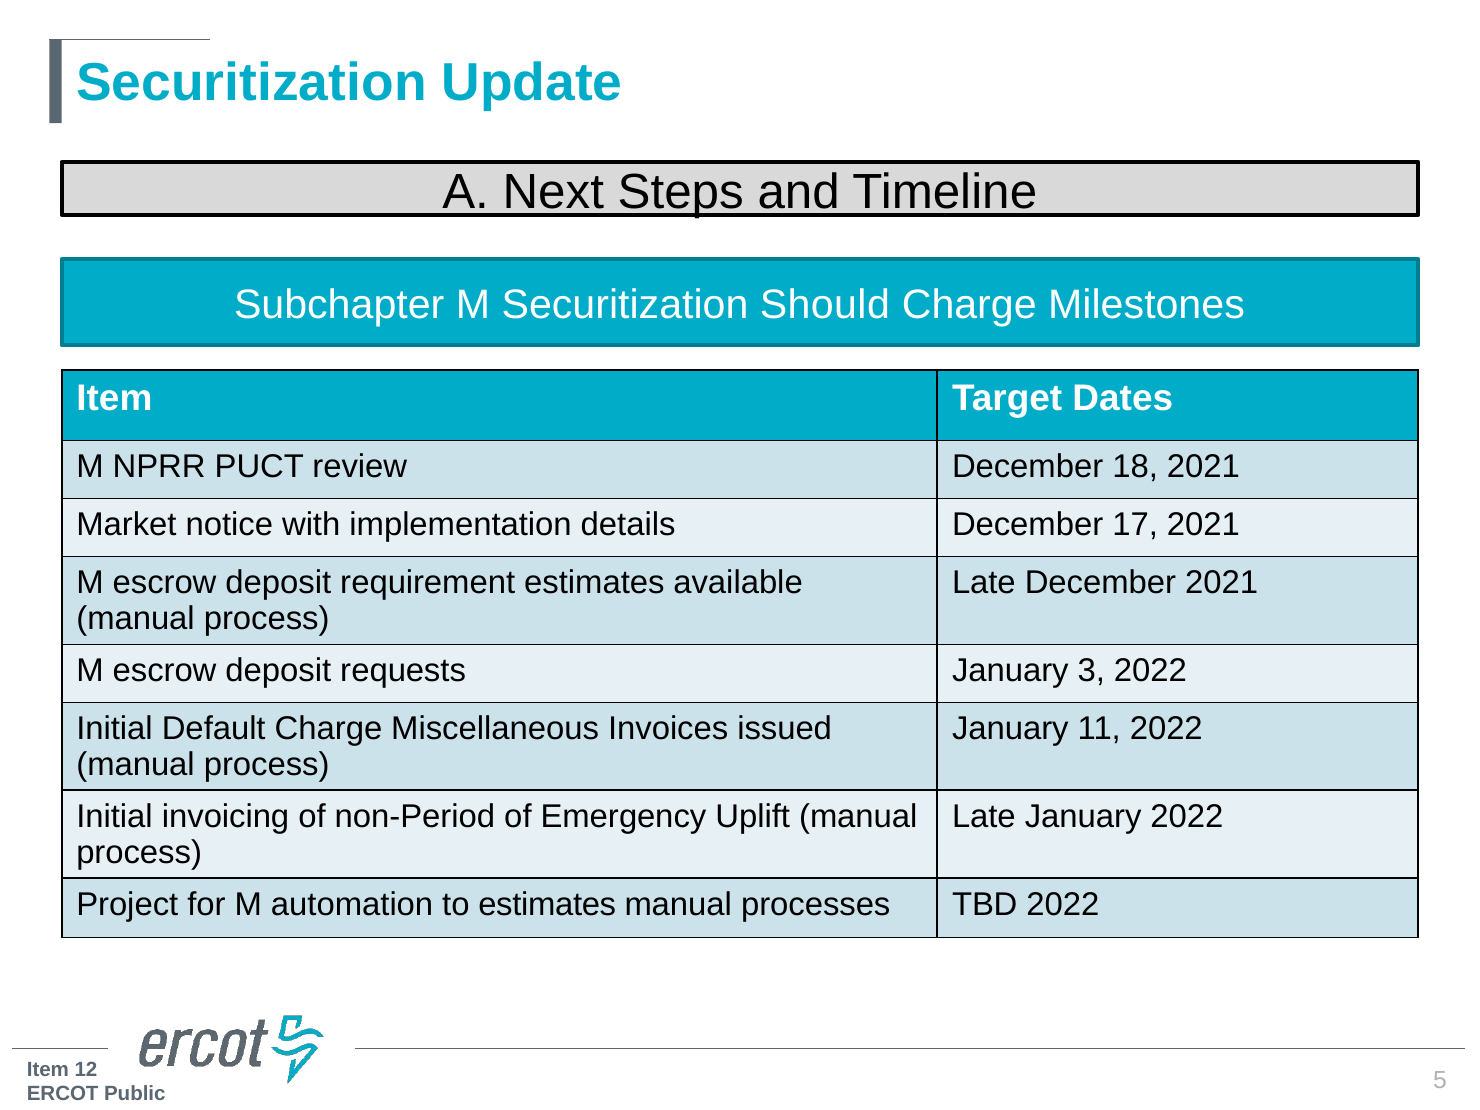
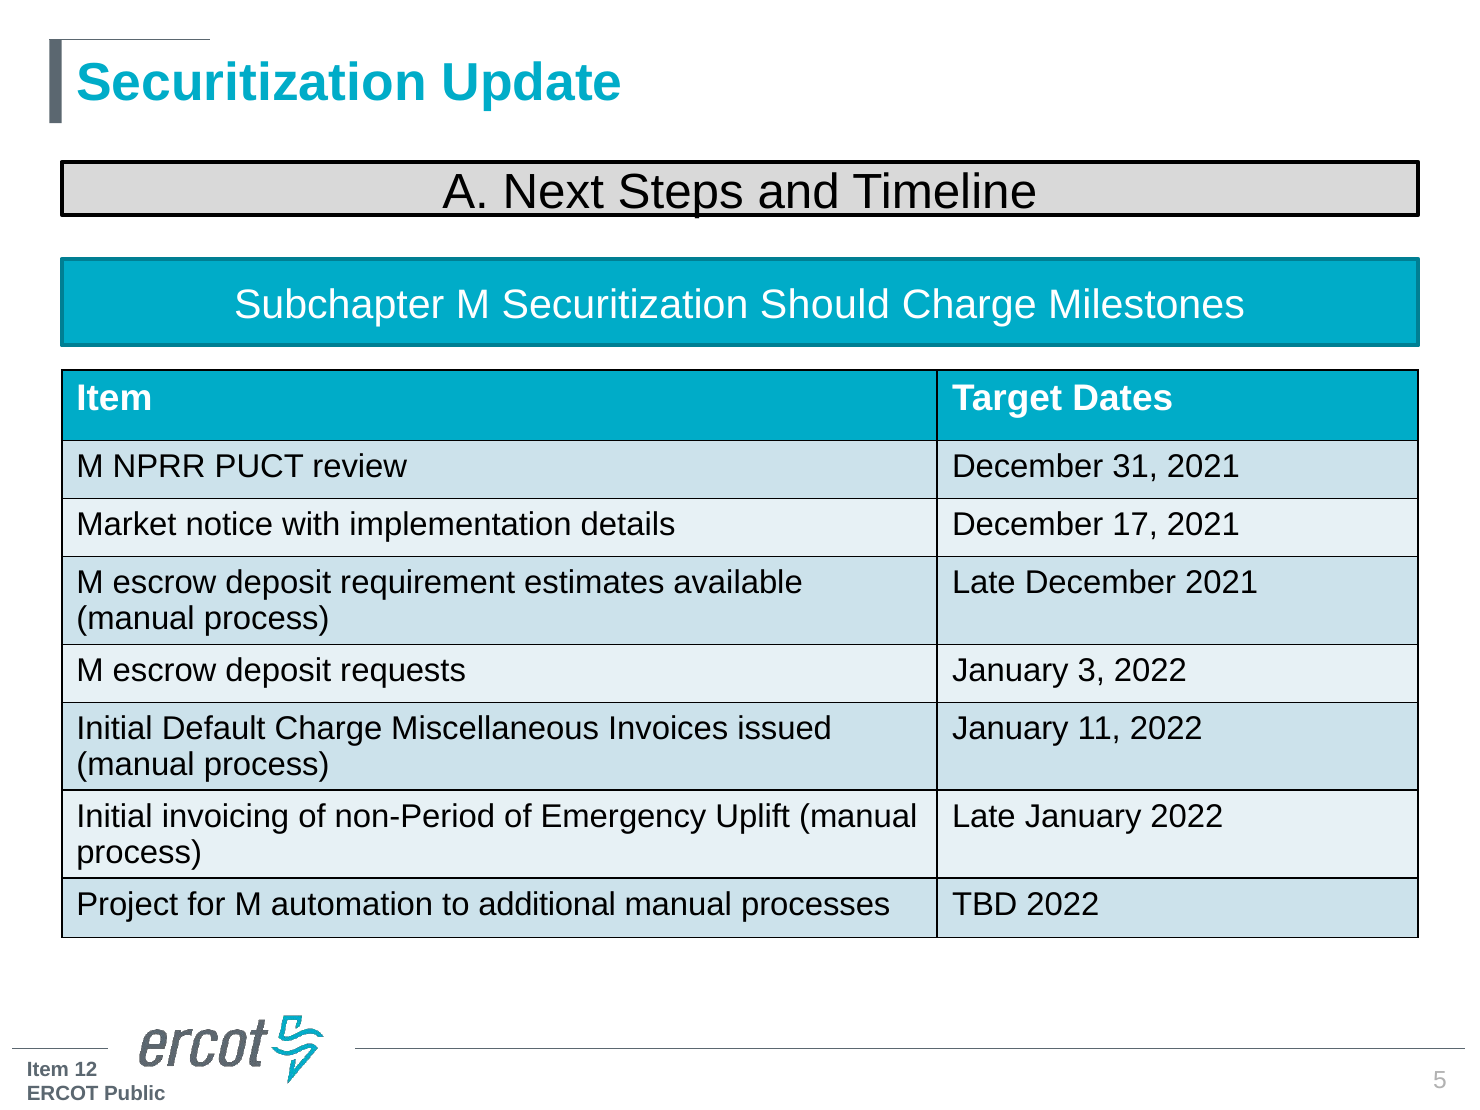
18: 18 -> 31 (1135, 467)
to estimates: estimates -> additional (547, 904)
